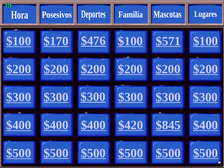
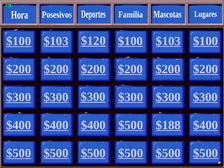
$476: $476 -> $120 (93, 41)
$170: $170 -> $103 (56, 41)
$571: $571 -> $103 (168, 41)
$420: $420 -> $500 (131, 125)
$845: $845 -> $188 (168, 125)
